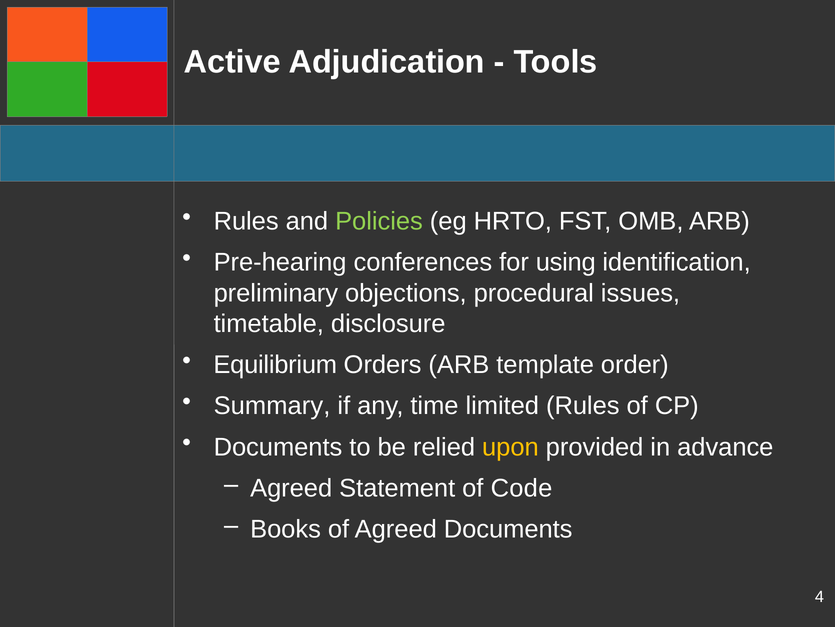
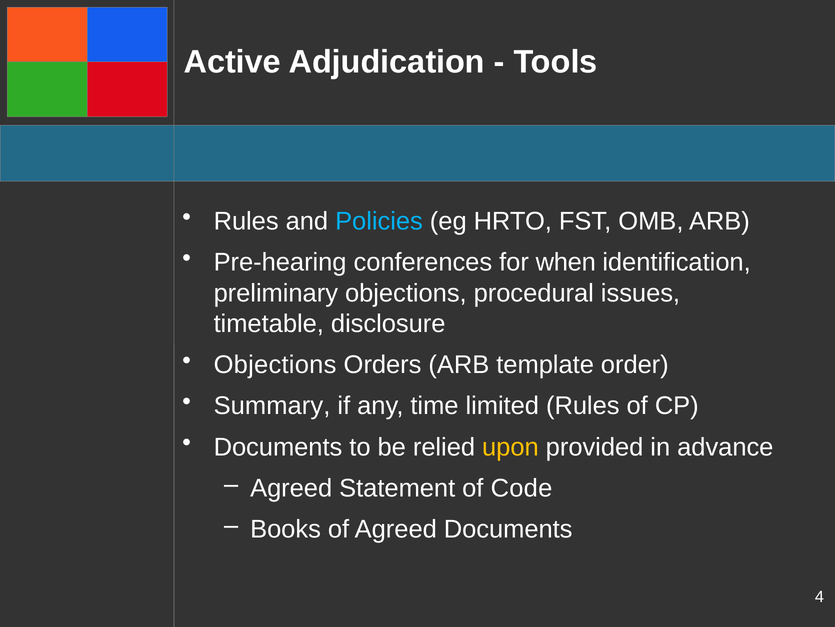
Policies colour: light green -> light blue (379, 221)
using: using -> when (566, 262)
Equilibrium: Equilibrium -> Objections (275, 365)
